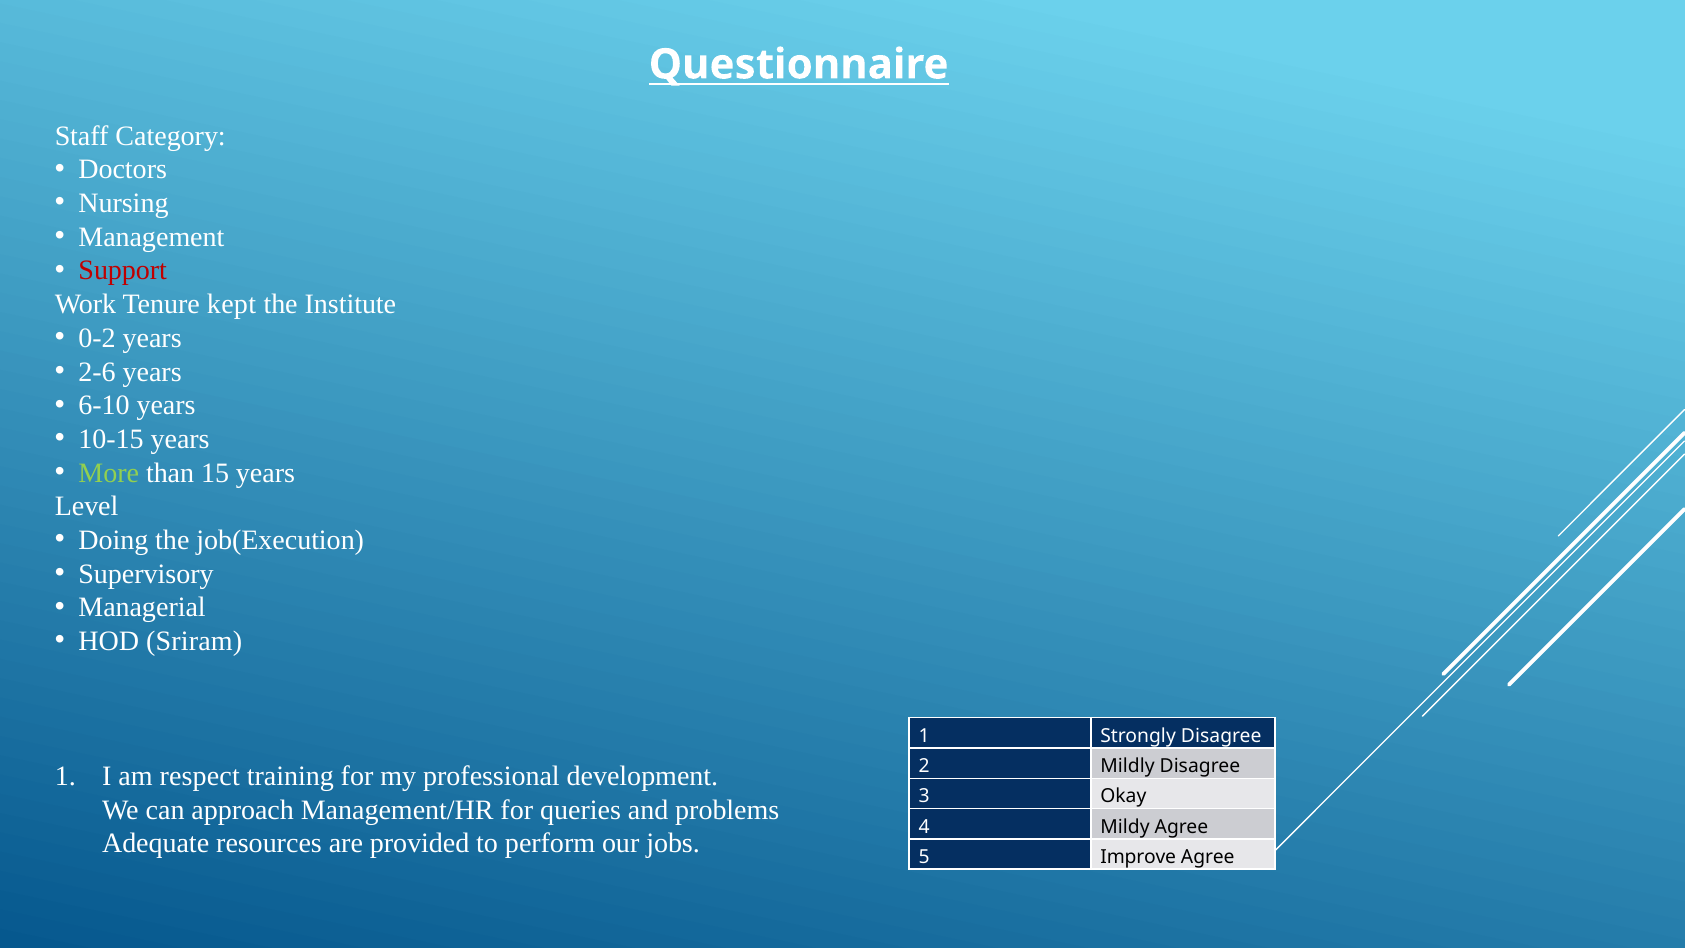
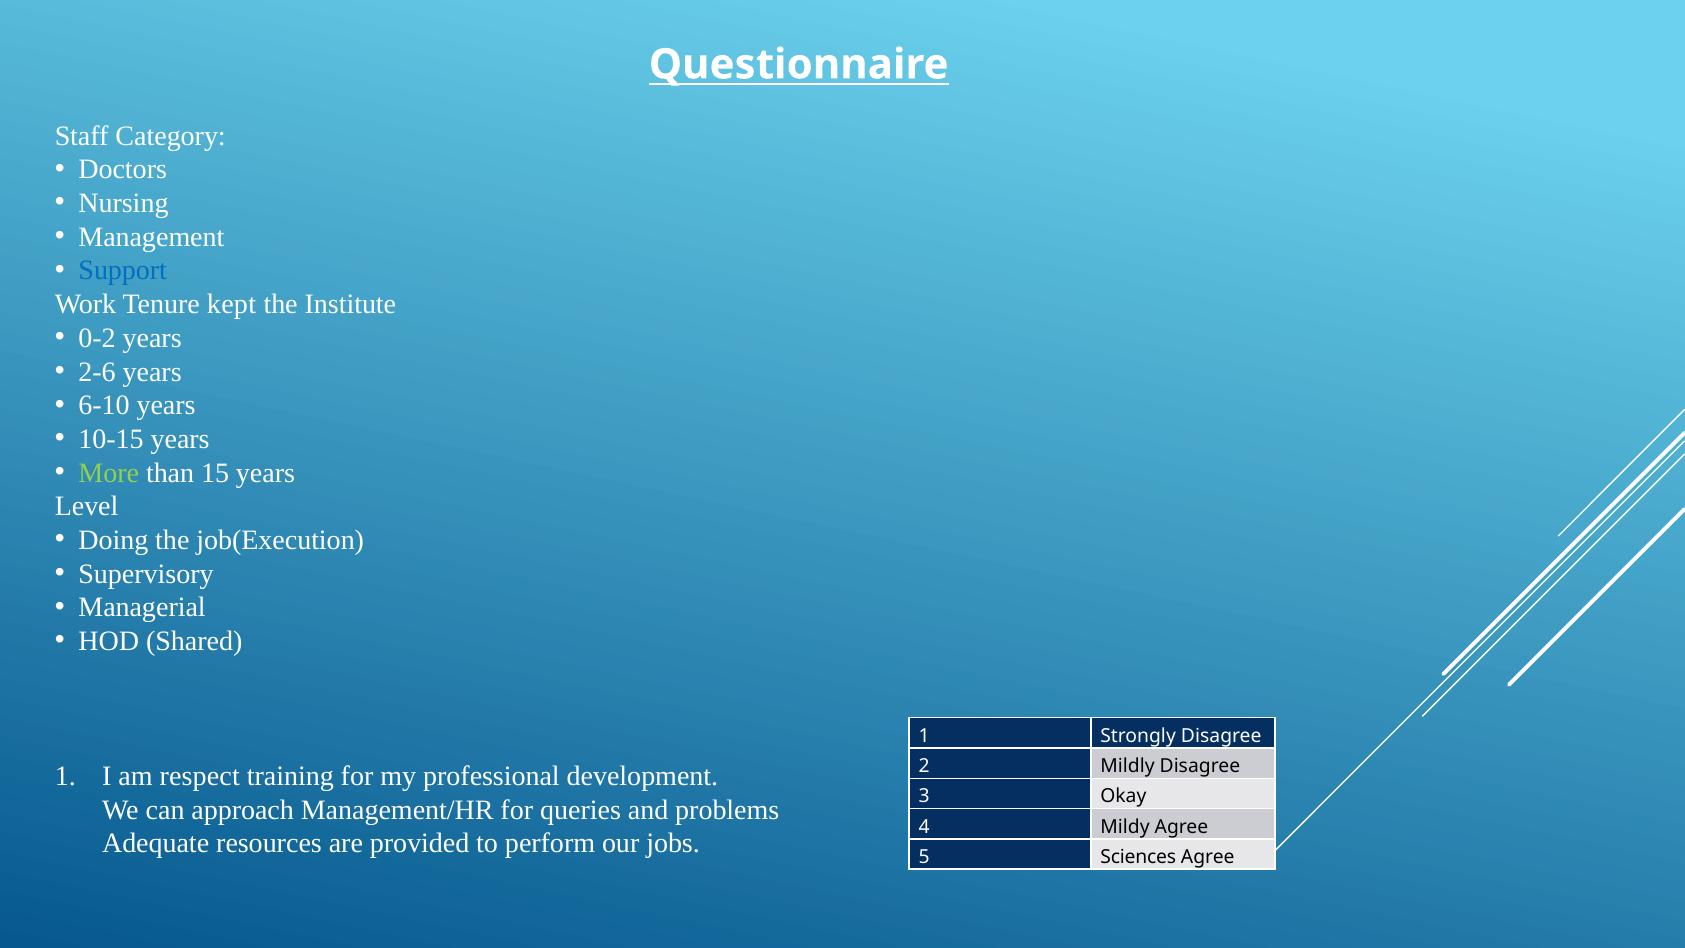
Support colour: red -> blue (123, 271)
Sriram: Sriram -> Shared (194, 641)
Improve: Improve -> Sciences (1138, 857)
